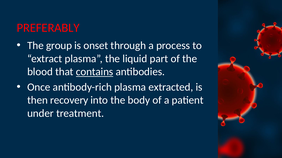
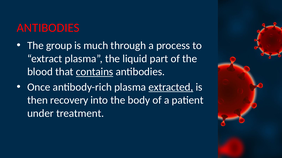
PREFERABLY: PREFERABLY -> ANTIBODIES (48, 28)
onset: onset -> much (96, 46)
extracted underline: none -> present (171, 87)
